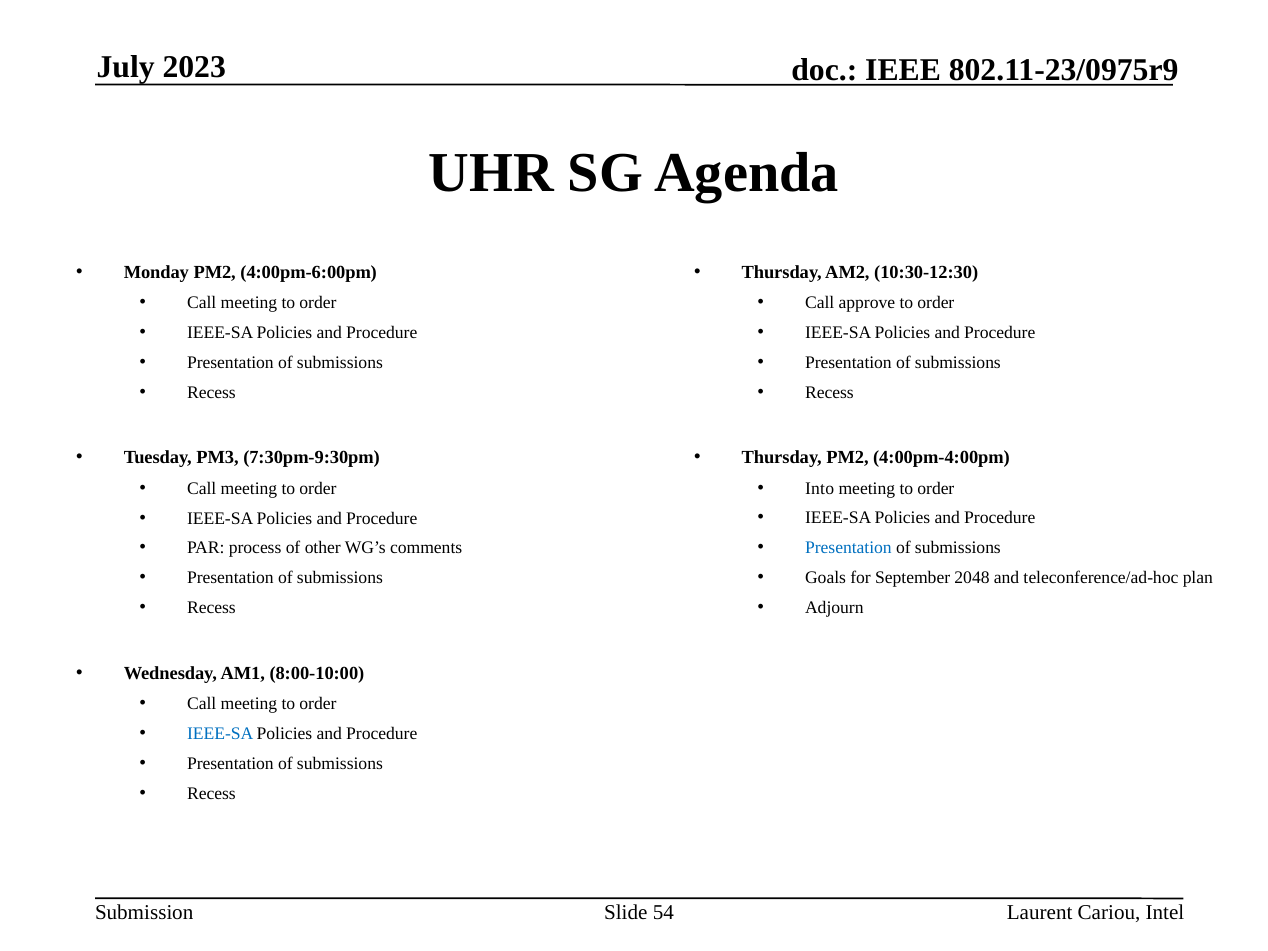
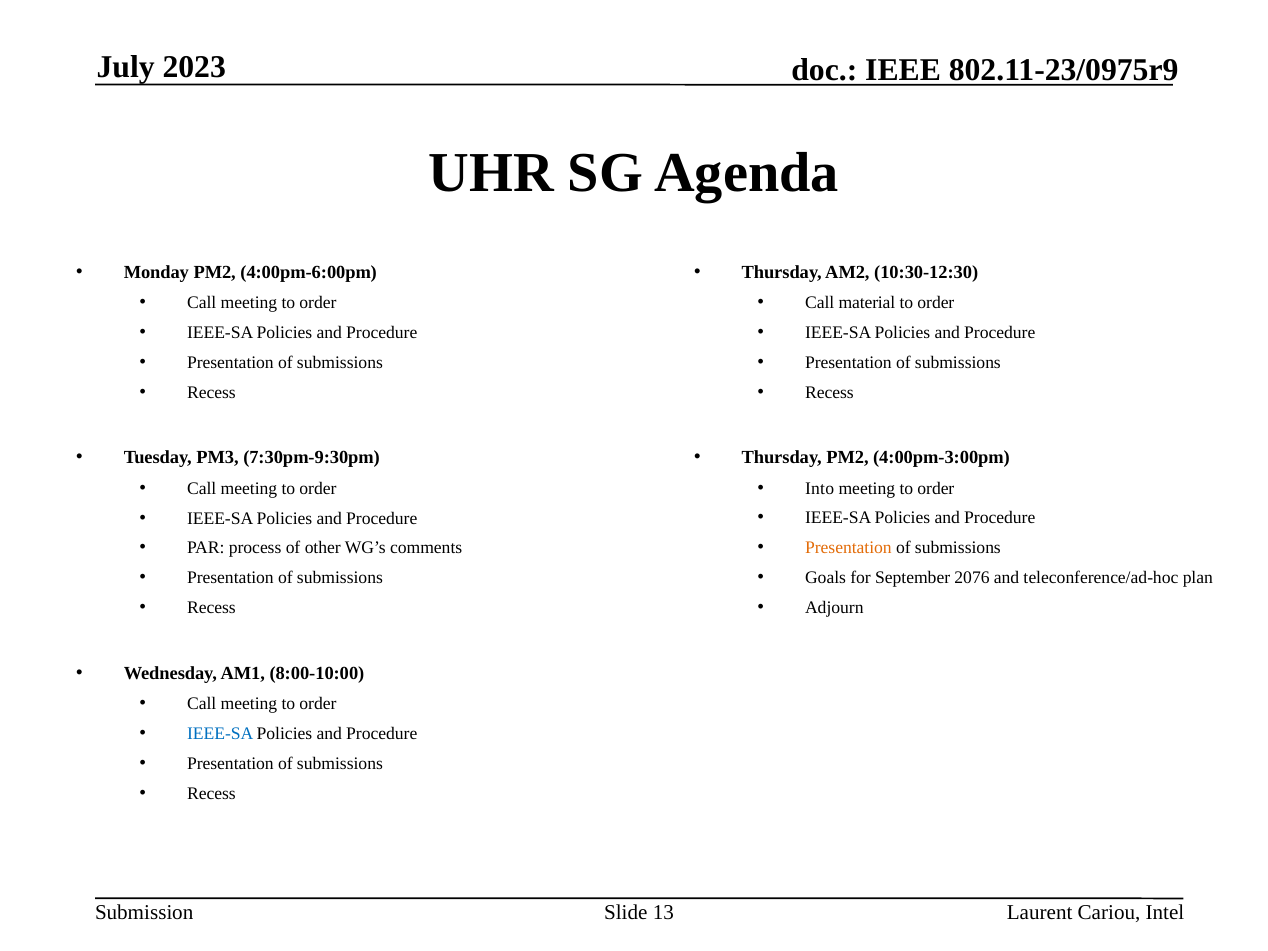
approve: approve -> material (867, 303)
4:00pm-4:00pm: 4:00pm-4:00pm -> 4:00pm-3:00pm (942, 458)
Presentation colour: blue -> orange (848, 548)
2048: 2048 -> 2076 (972, 578)
54: 54 -> 13 (663, 912)
